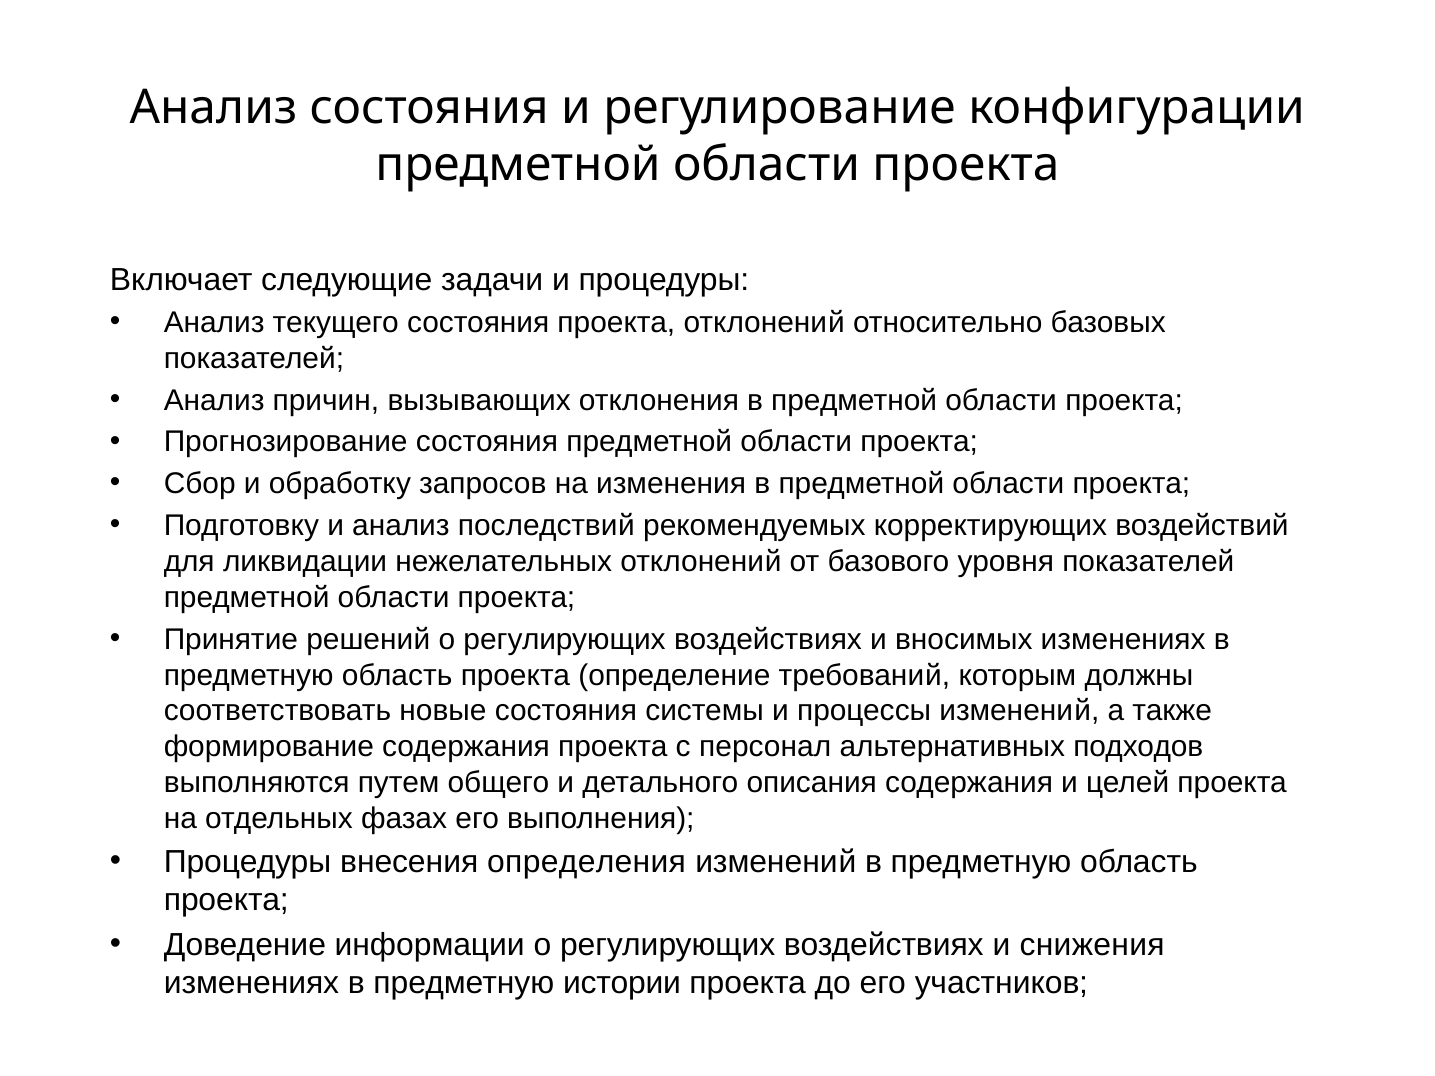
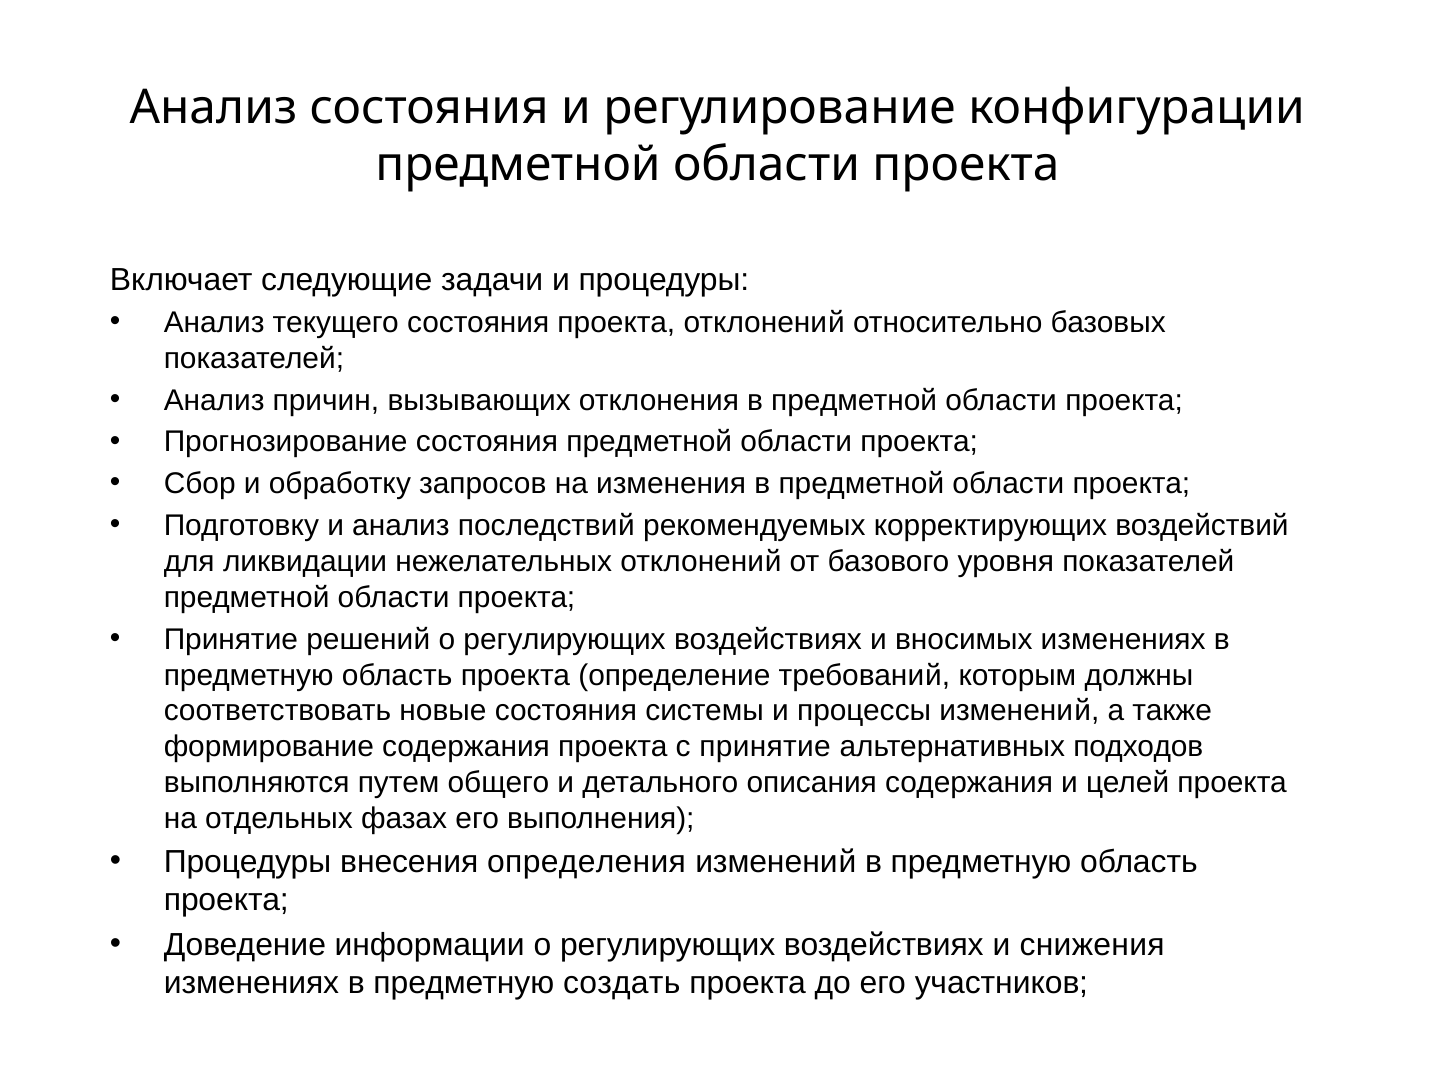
с персонал: персонал -> принятие (765, 747)
истории: истории -> создать (622, 983)
